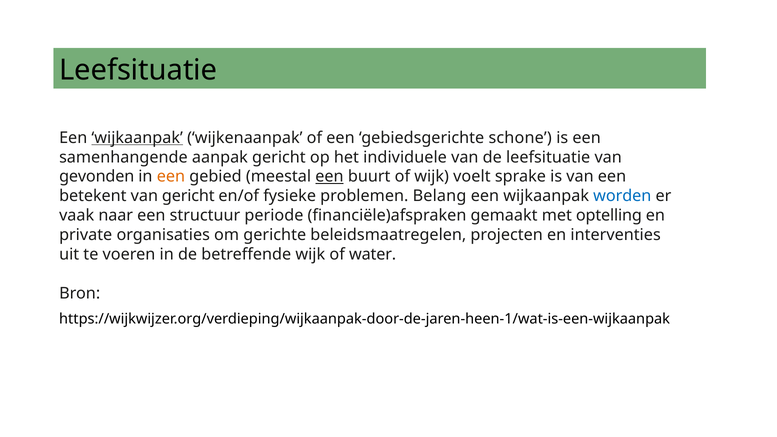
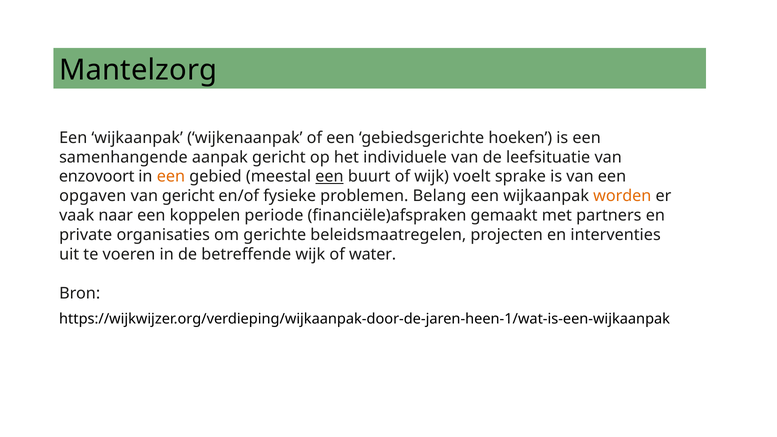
Leefsituatie: Leefsituatie -> Mantelzorg (138, 70)
wijkaanpak underline: present -> none (137, 138)
schone: schone -> hoeken (520, 138)
gevonden: gevonden -> enzovoort (97, 177)
betekent: betekent -> opgaven (93, 196)
worden colour: blue -> orange (622, 196)
structuur: structuur -> koppelen (205, 216)
optelling: optelling -> partners (609, 216)
